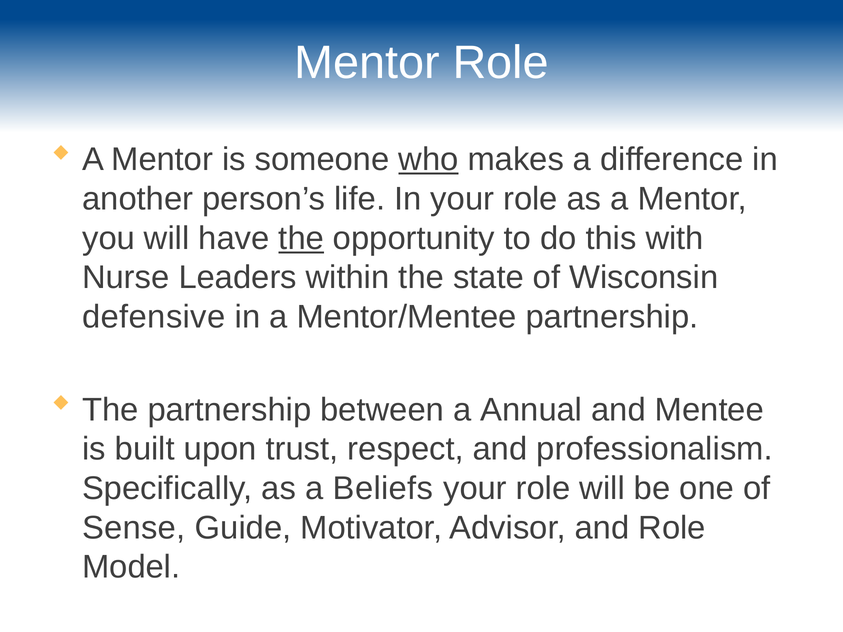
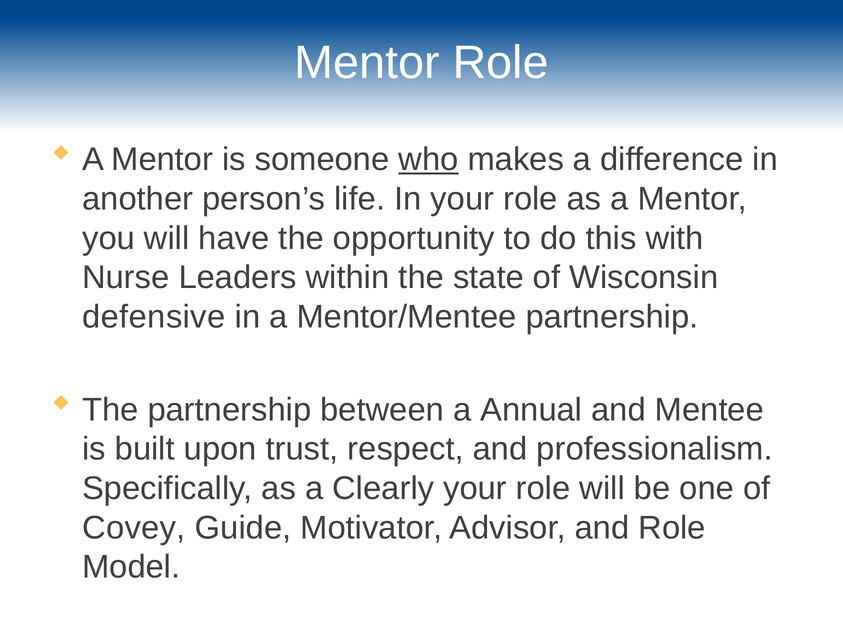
the underline: present -> none (301, 238)
Beliefs: Beliefs -> Clearly (383, 489)
Sense: Sense -> Covey (134, 528)
